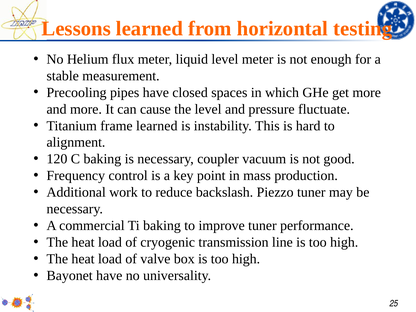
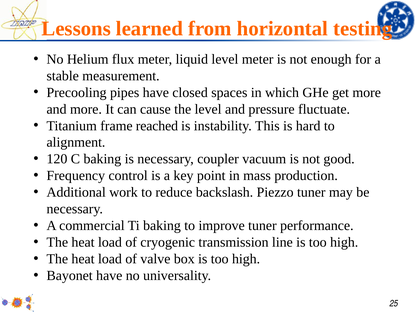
frame learned: learned -> reached (157, 126)
